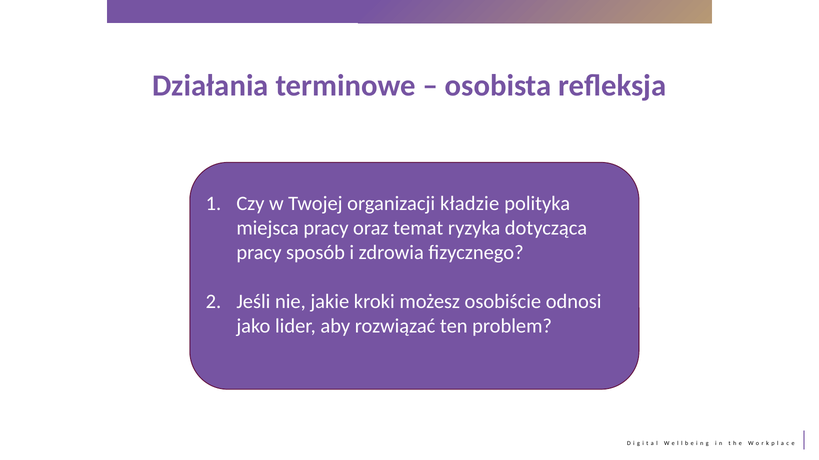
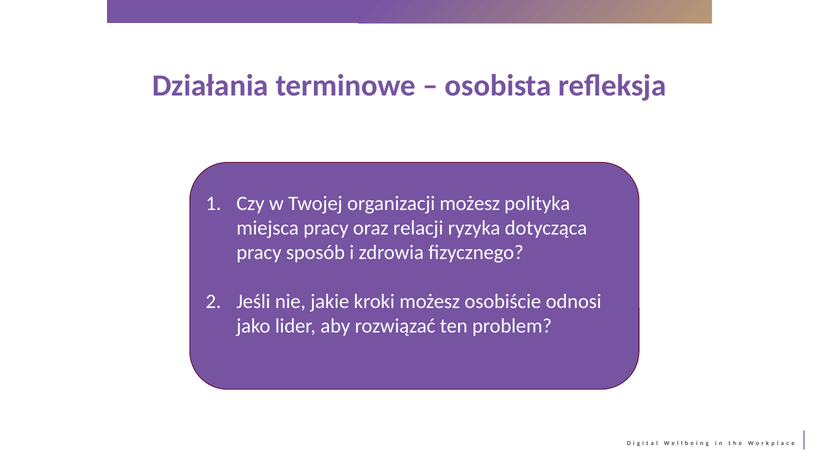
organizacji kładzie: kładzie -> możesz (470, 204)
temat: temat -> relacji (418, 228)
